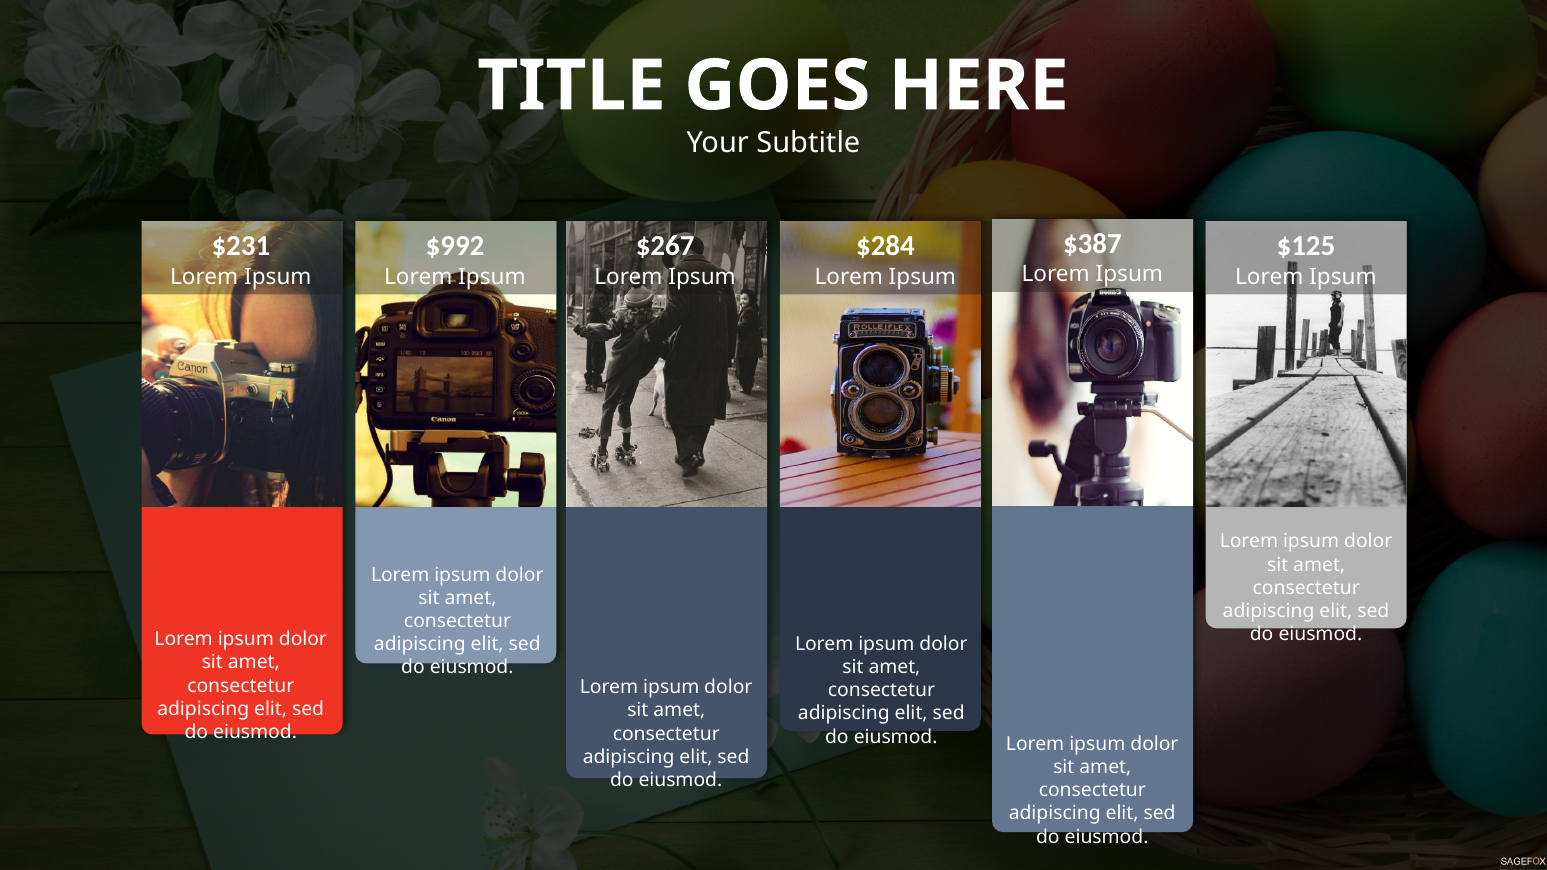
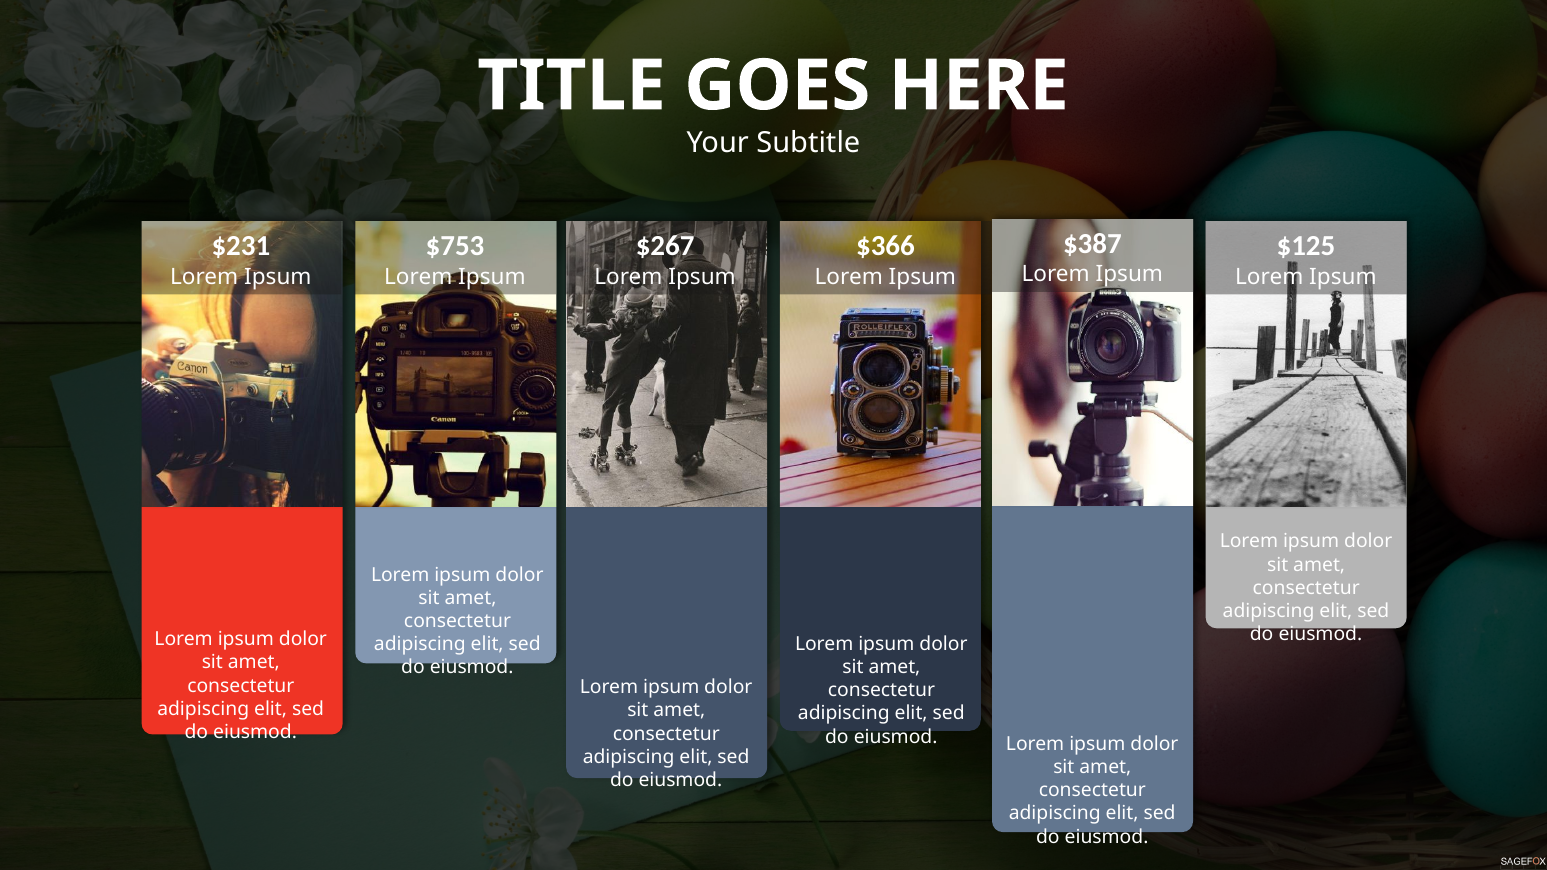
$992: $992 -> $753 (455, 246)
$284: $284 -> $366 (885, 246)
